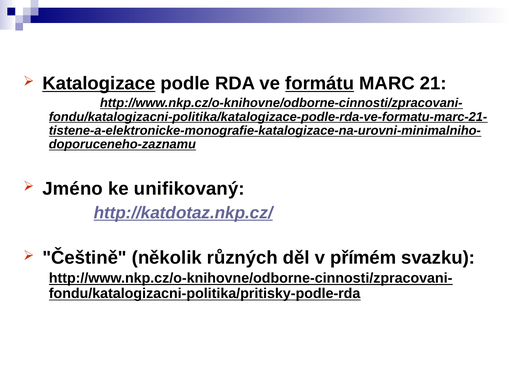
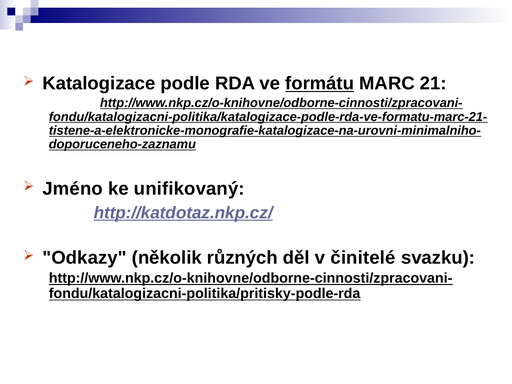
Katalogizace underline: present -> none (99, 83)
Češtině: Češtině -> Odkazy (85, 258)
přímém: přímém -> činitelé (363, 258)
